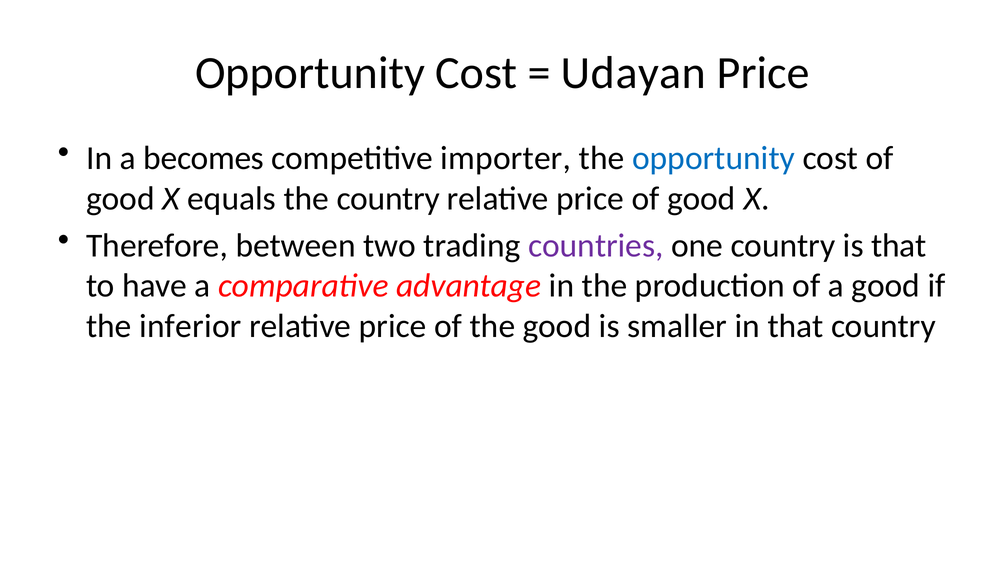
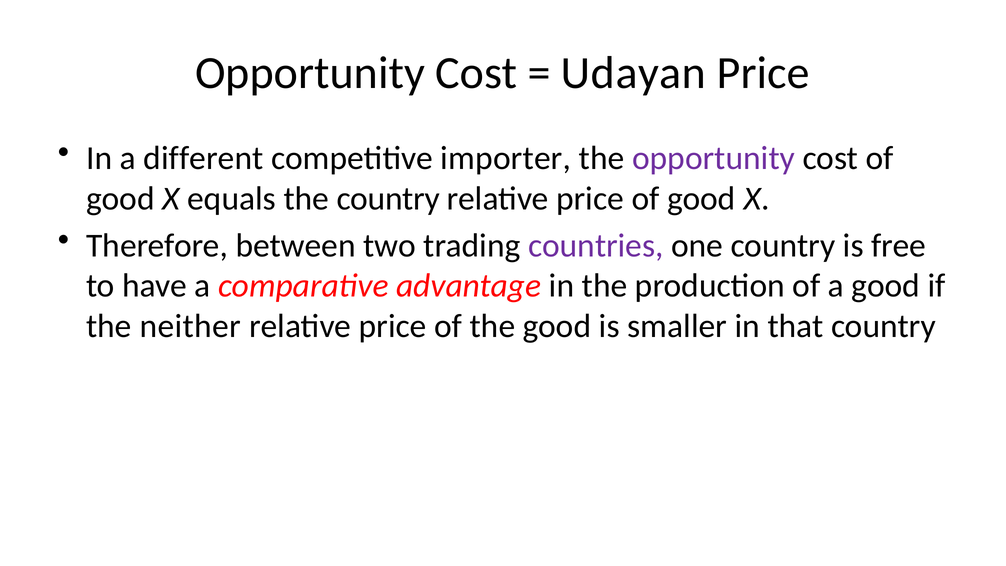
becomes: becomes -> different (204, 158)
opportunity colour: blue -> purple (713, 158)
is that: that -> free (899, 245)
inferior: inferior -> neither (190, 326)
